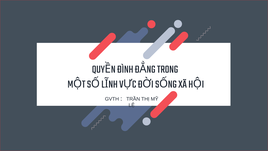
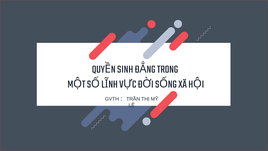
ĐÌNH: ĐÌNH -> SINH (125, 69)
